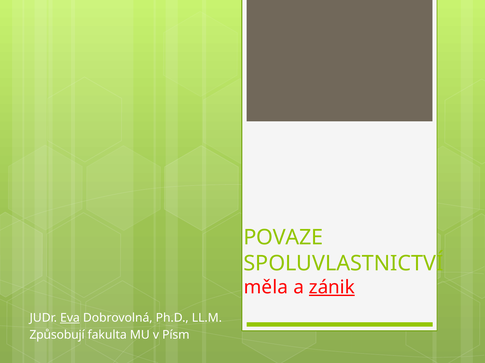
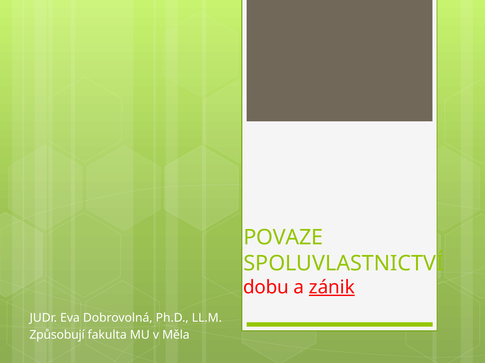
měla: měla -> dobu (266, 288)
Eva underline: present -> none (70, 318)
Písm: Písm -> Měla (176, 335)
